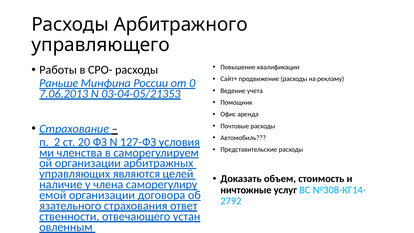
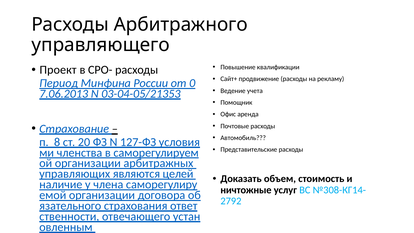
Работы: Работы -> Проект (58, 70)
Раньше: Раньше -> Период (59, 83)
2: 2 -> 8 (57, 142)
